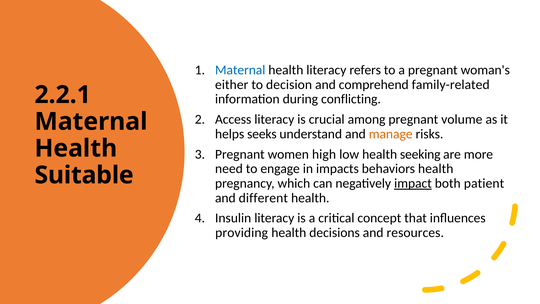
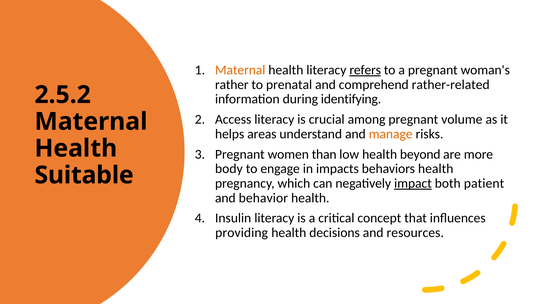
Maternal colour: blue -> orange (240, 70)
refers underline: none -> present (365, 70)
either: either -> rather (232, 85)
decision: decision -> prenatal (289, 85)
family-related: family-related -> rather-related (451, 85)
2.2.1: 2.2.1 -> 2.5.2 (63, 95)
conflicting: conflicting -> identifying (351, 99)
seeks: seeks -> areas (262, 134)
high: high -> than (324, 154)
seeking: seeking -> beyond (420, 154)
need: need -> body (229, 169)
different: different -> behavior (263, 198)
